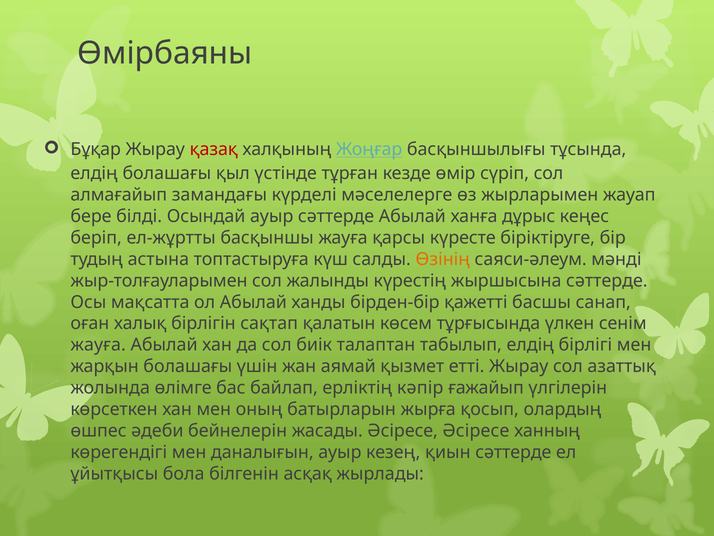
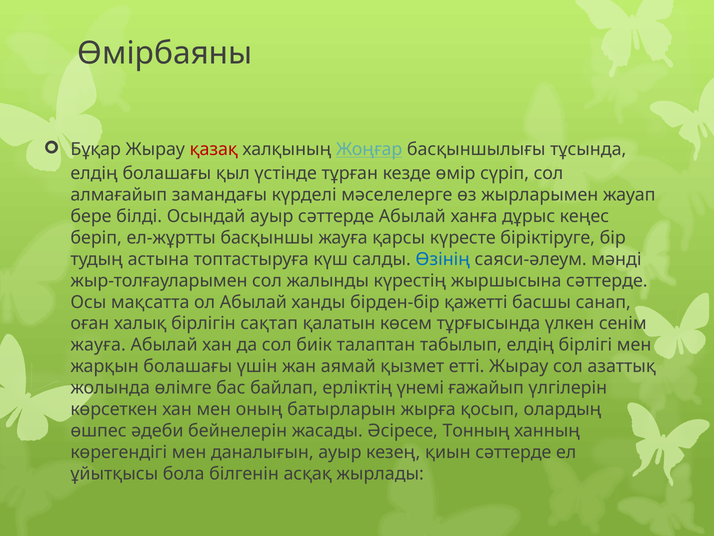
Өзінің colour: orange -> blue (443, 259)
кәпір: кәпір -> үнемі (420, 388)
Әсіресе Әсіресе: Әсіресе -> Тонның (476, 430)
